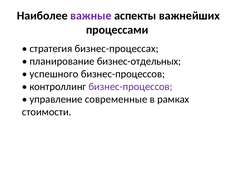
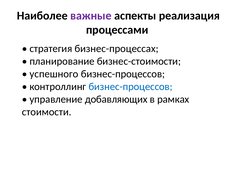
важнейших: важнейших -> реализация (189, 16)
бизнес-отдельных: бизнес-отдельных -> бизнес-стоимости (139, 61)
бизнес-процессов colour: purple -> blue (131, 86)
современные: современные -> добавляющих (116, 99)
